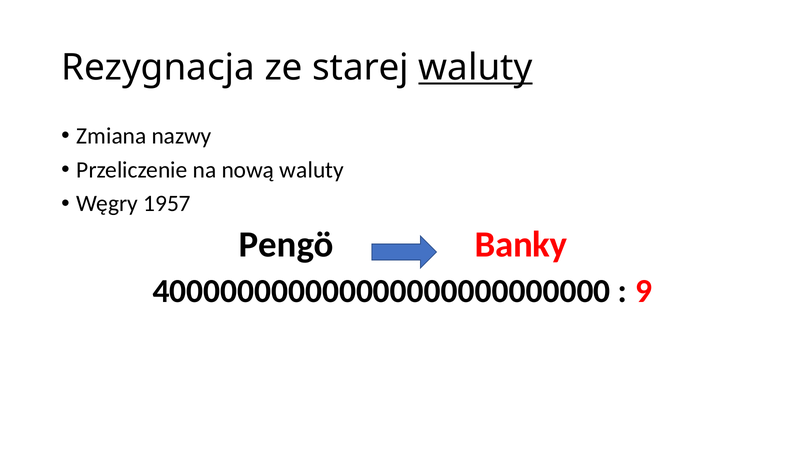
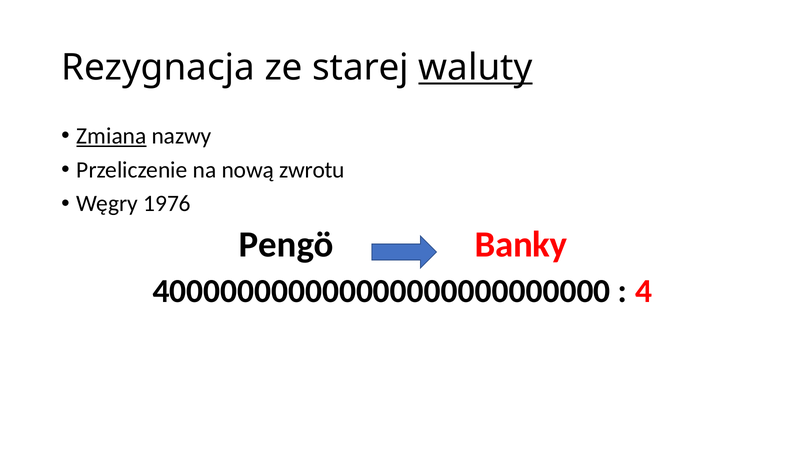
Zmiana underline: none -> present (111, 136)
nową waluty: waluty -> zwrotu (312, 170)
1957: 1957 -> 1976 (167, 204)
9: 9 -> 4 (644, 291)
